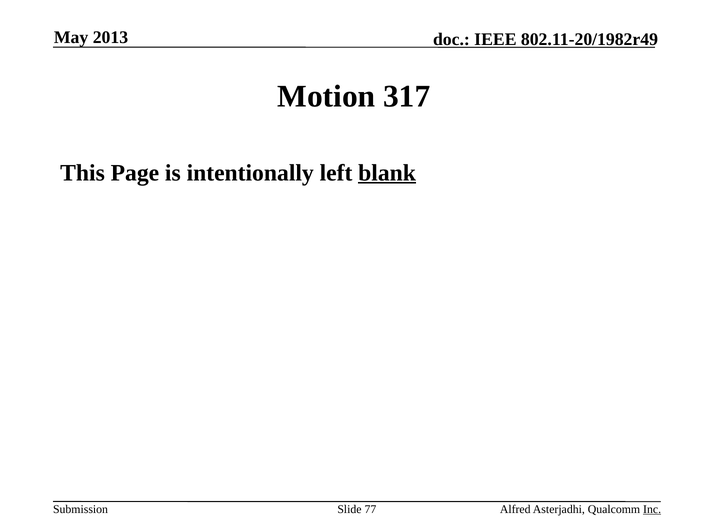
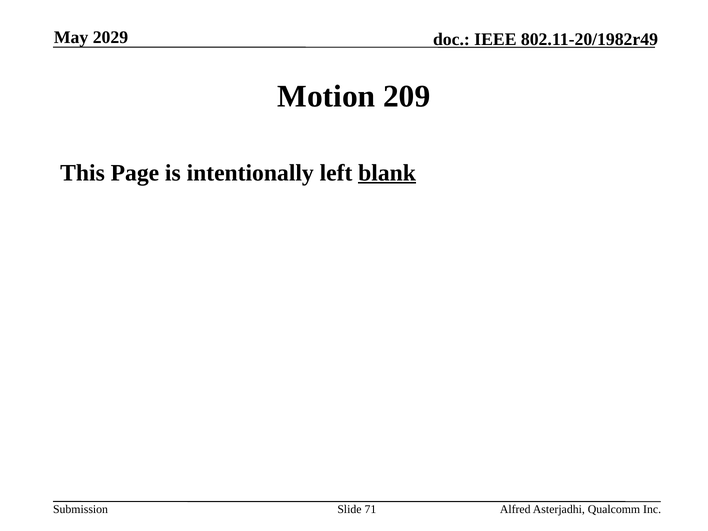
2013: 2013 -> 2029 (110, 38)
317: 317 -> 209 (407, 97)
77: 77 -> 71 (370, 509)
Inc underline: present -> none (652, 509)
